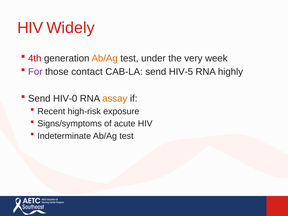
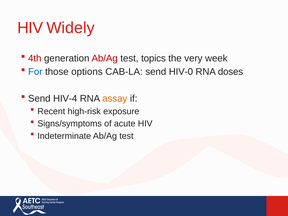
Ab/Ag colour: orange -> red (105, 58)
under: under -> topics (153, 58)
For colour: purple -> blue (35, 72)
contact: contact -> options (87, 72)
HIV-5: HIV-5 -> HIV-0 (181, 72)
highly: highly -> doses (231, 72)
HIV-0: HIV-0 -> HIV-4 (65, 99)
